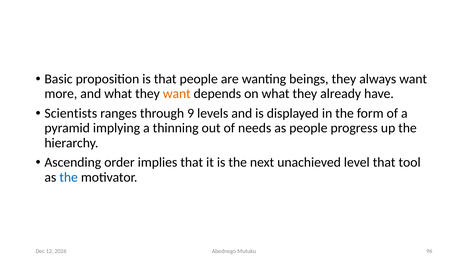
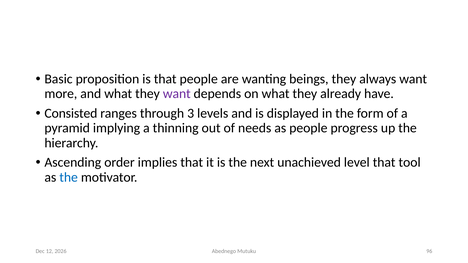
want colour: orange -> purple (177, 94)
Scientists: Scientists -> Consisted (71, 113)
9: 9 -> 3 (191, 113)
